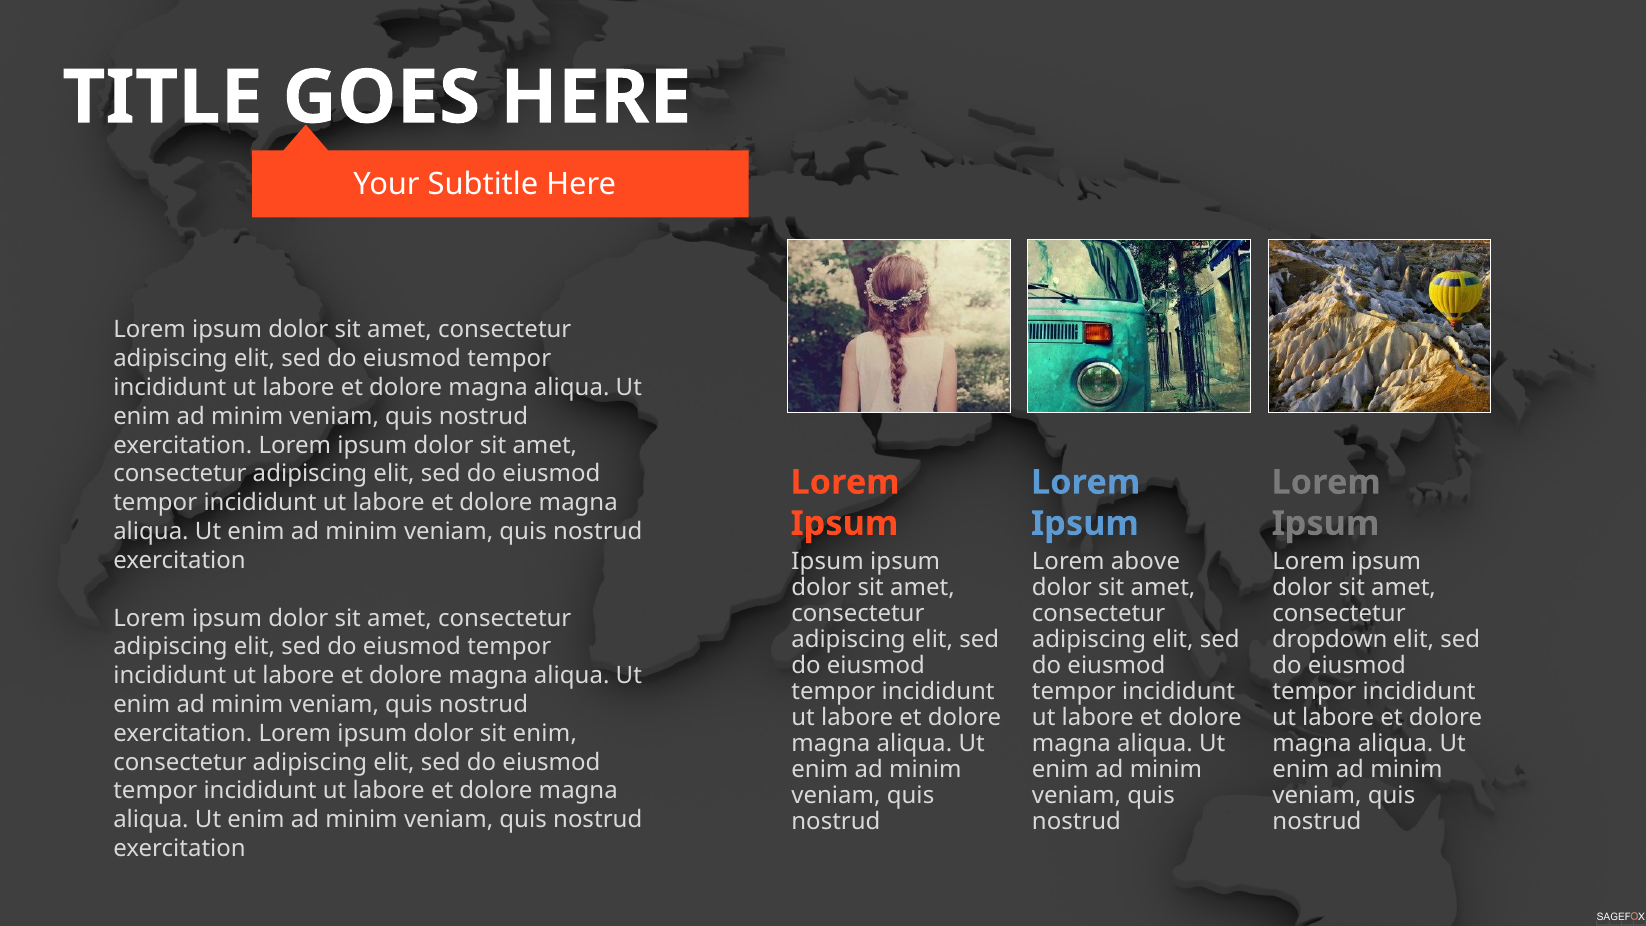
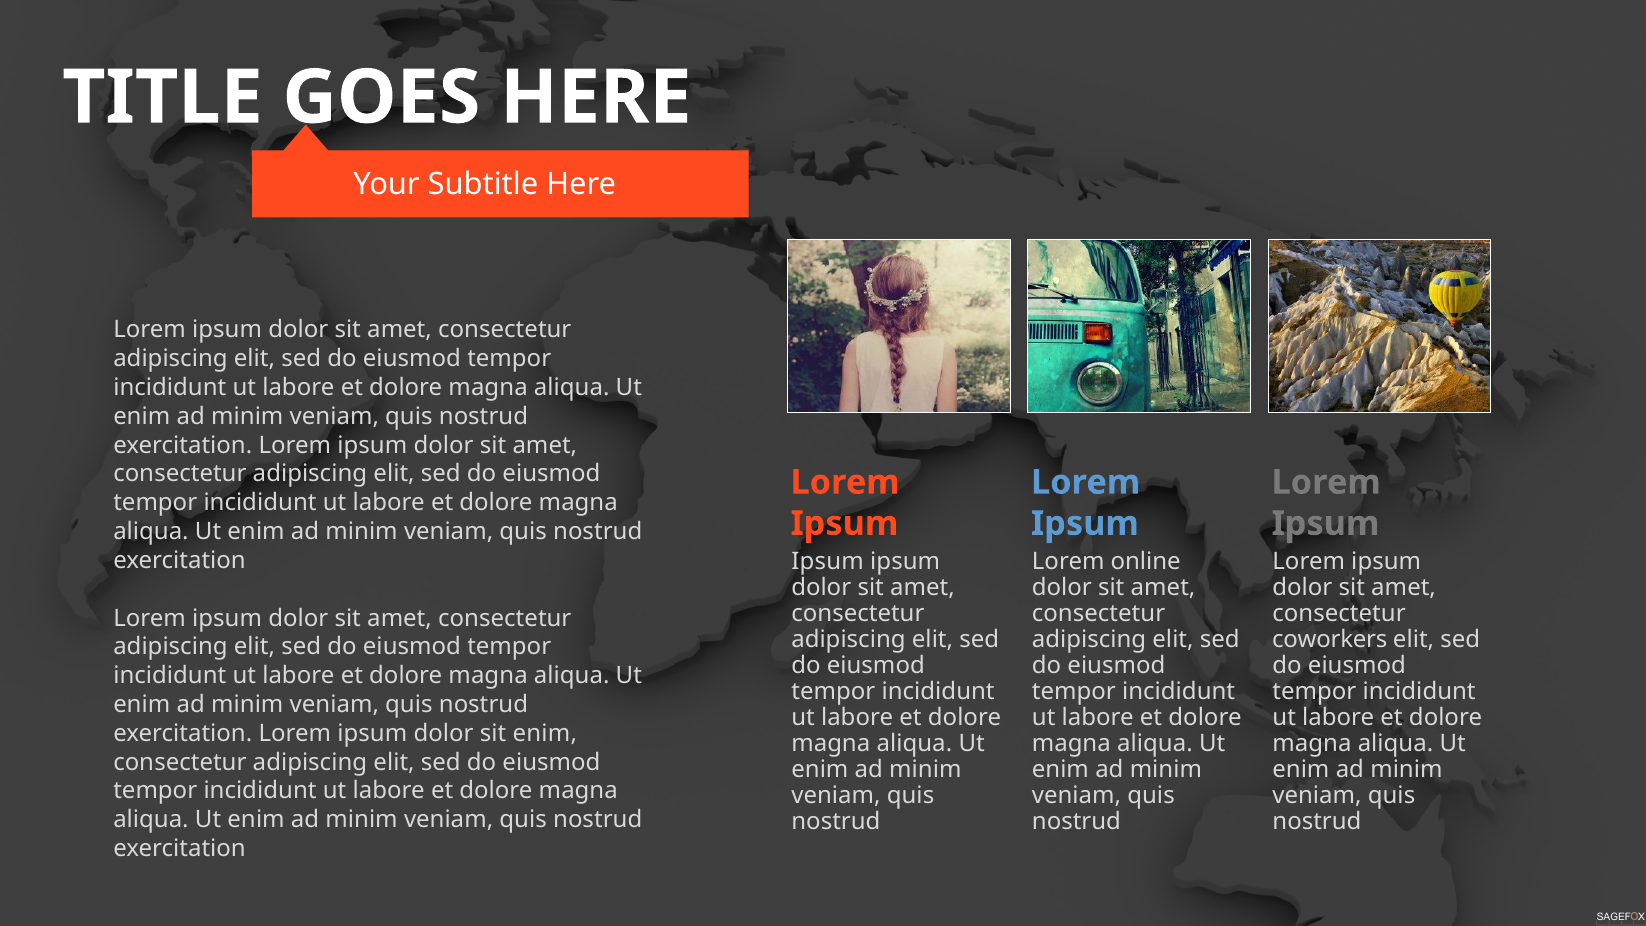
above: above -> online (1146, 562)
dropdown: dropdown -> coworkers (1330, 639)
